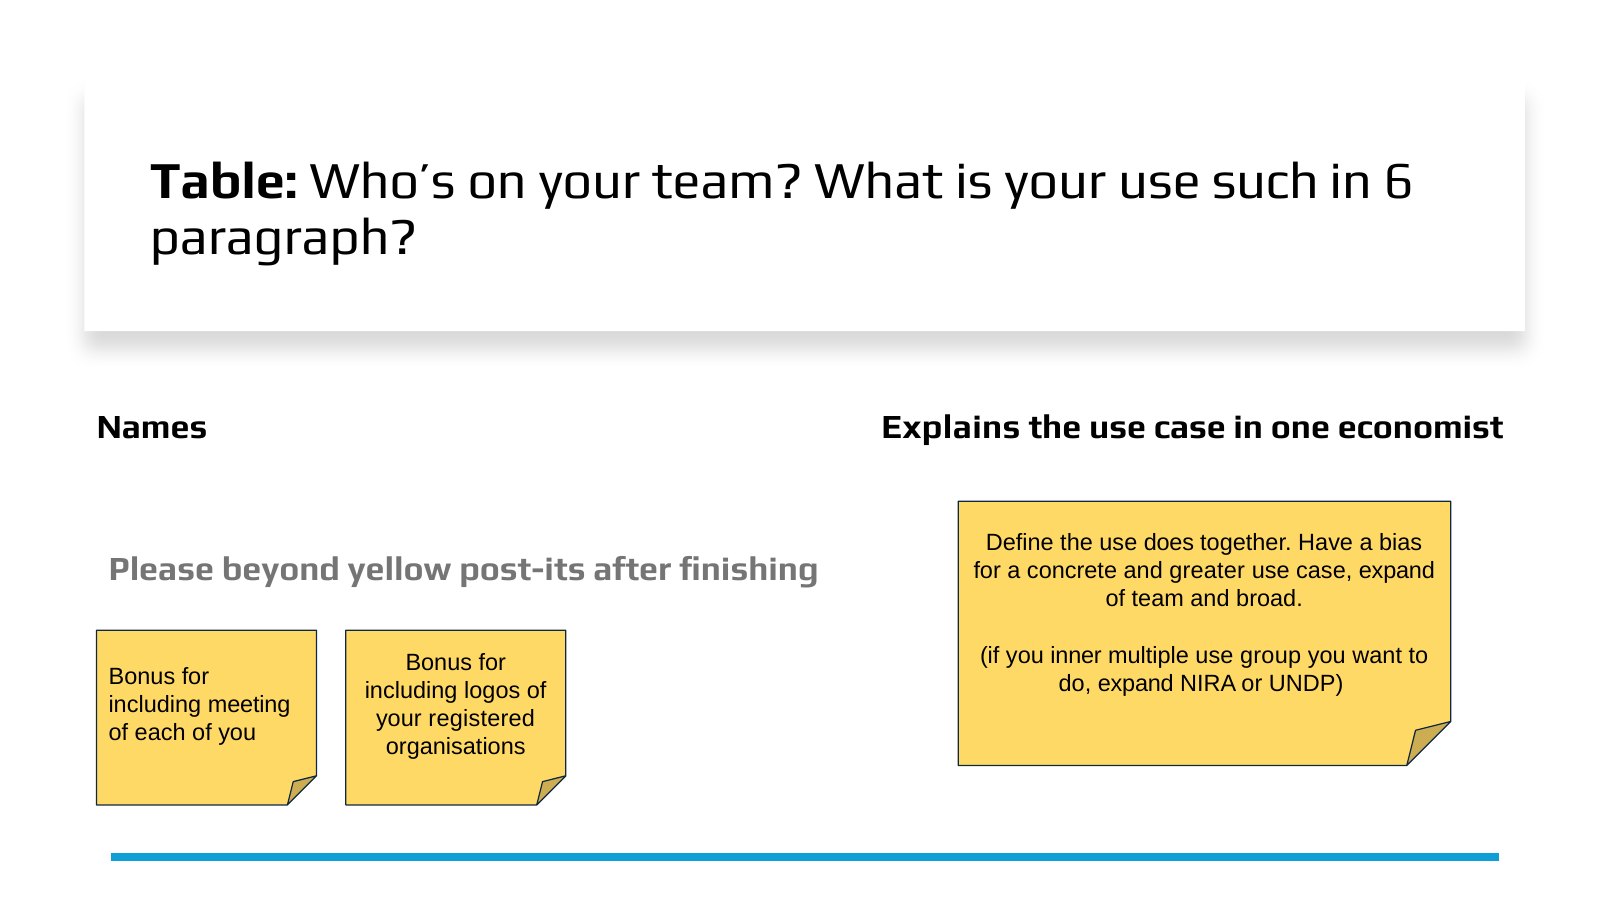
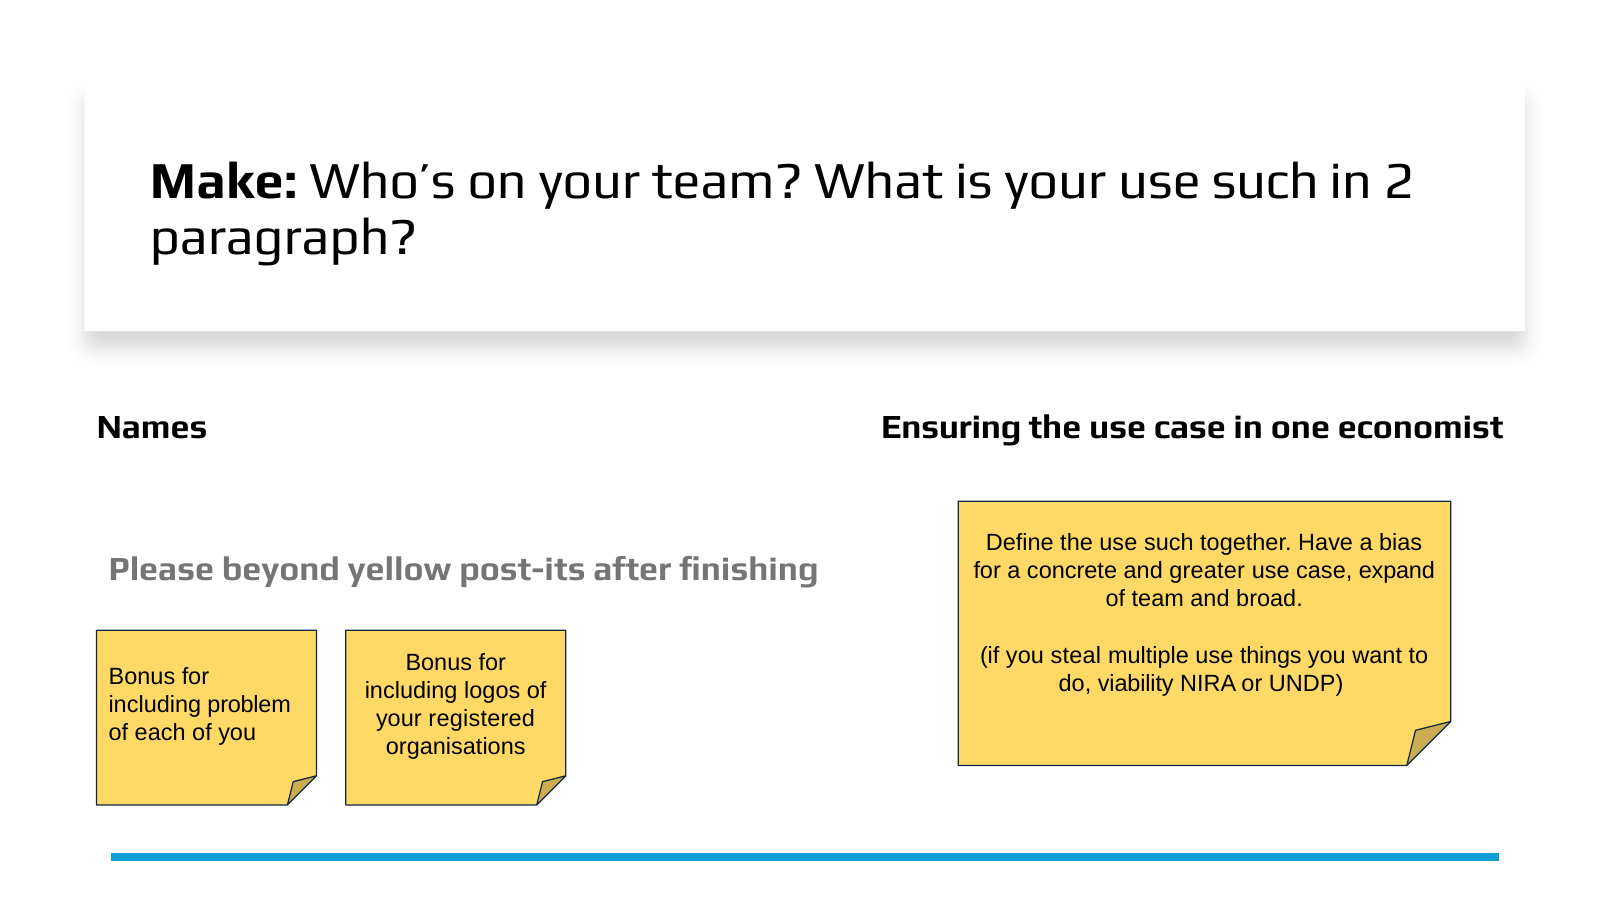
Table: Table -> Make (224, 181)
6: 6 -> 2 (1399, 181)
Explains: Explains -> Ensuring (951, 427)
the use does: does -> such (1169, 542)
inner: inner -> steal (1076, 655)
group: group -> things (1271, 655)
do expand: expand -> viability (1136, 683)
meeting: meeting -> problem (249, 704)
